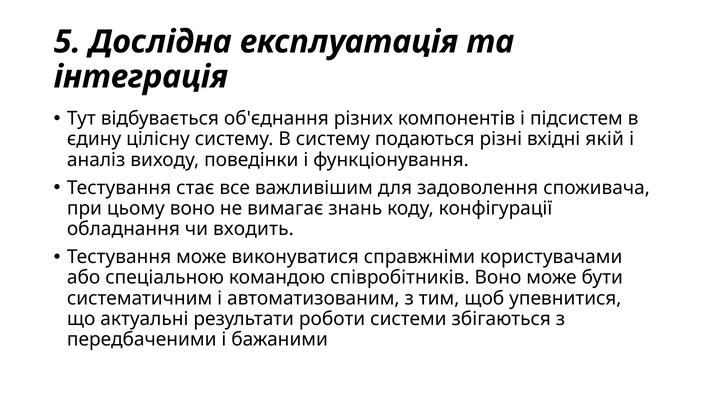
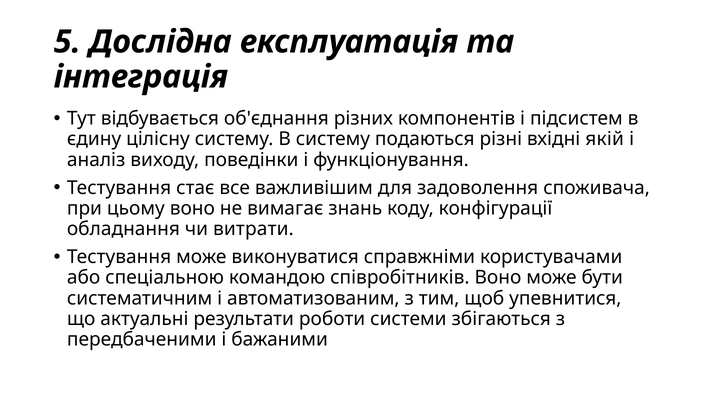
входить: входить -> витрати (253, 229)
